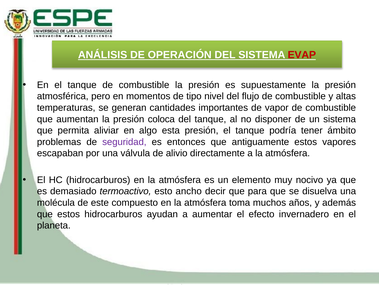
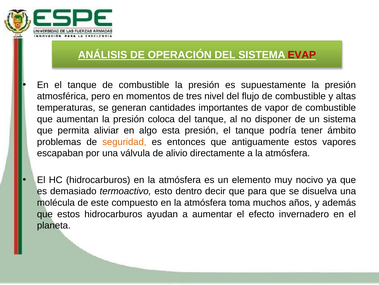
tipo: tipo -> tres (194, 96)
seguridad colour: purple -> orange (124, 142)
ancho: ancho -> dentro (189, 191)
